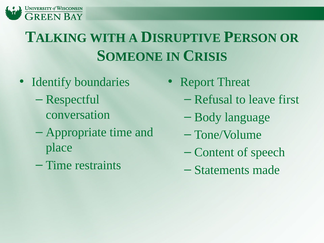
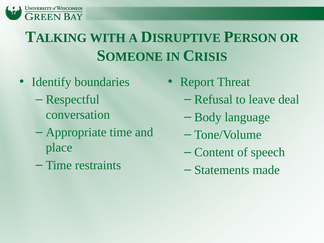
first: first -> deal (289, 99)
